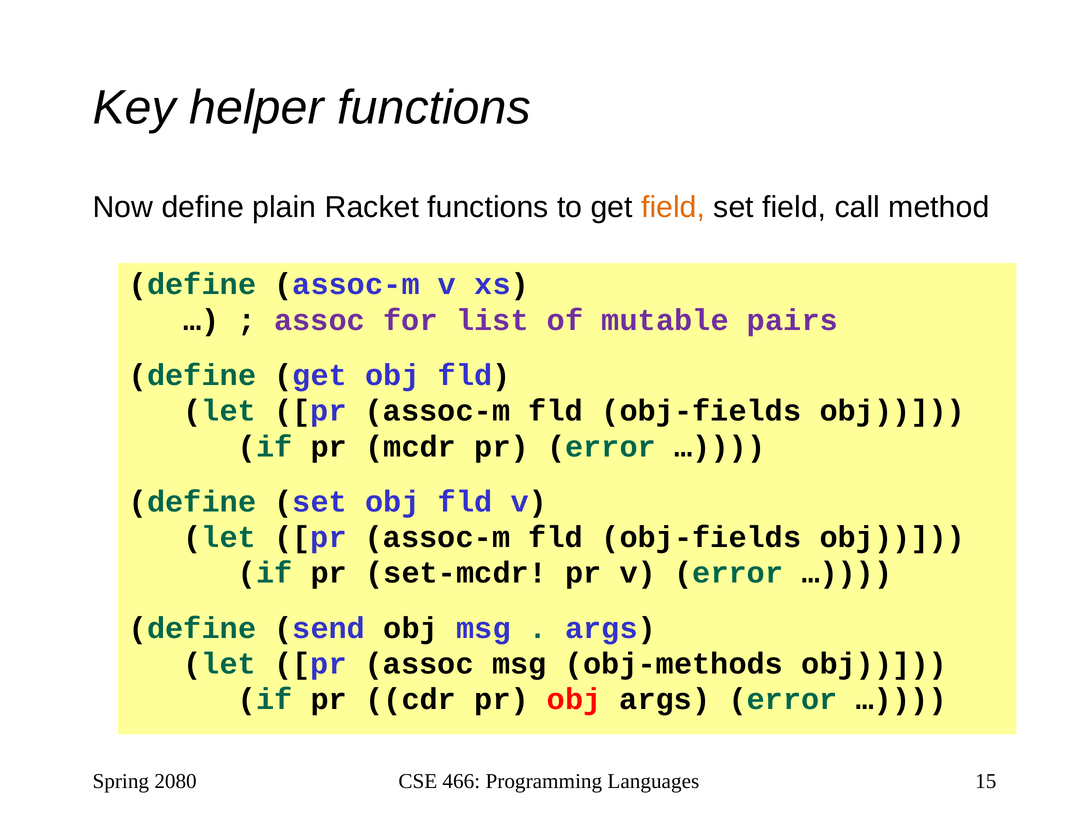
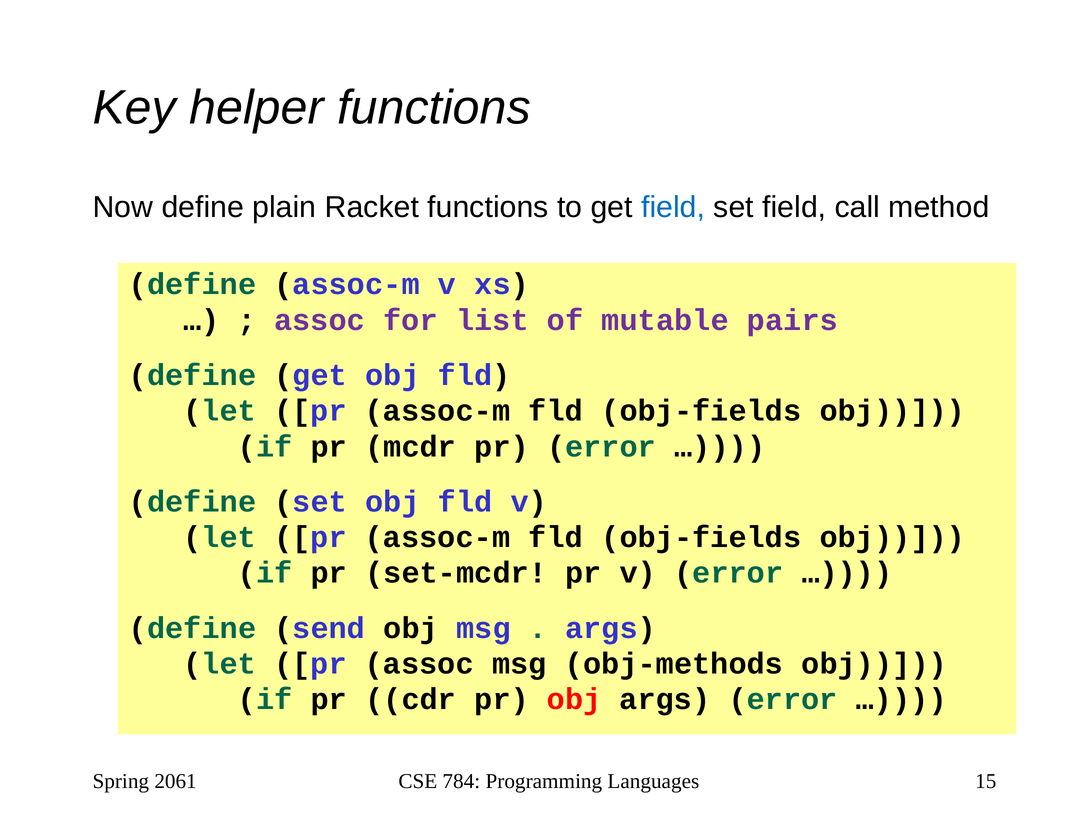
field colour: orange -> blue (673, 207)
2080: 2080 -> 2061 (176, 782)
466: 466 -> 784 (461, 782)
